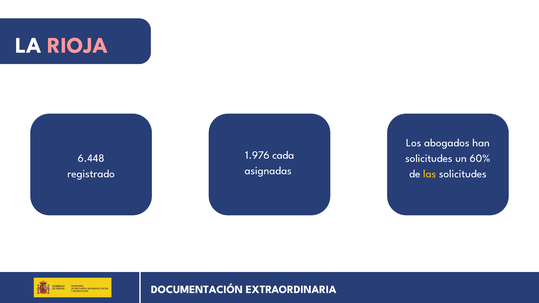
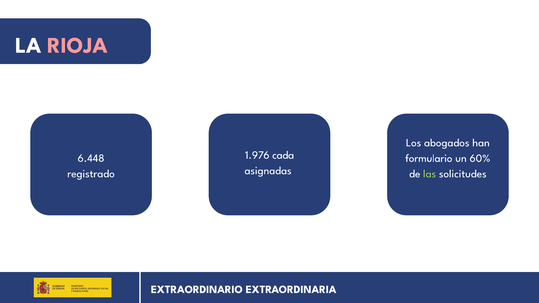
solicitudes: solicitudes -> formulario (429, 158)
las colour: yellow -> light green (430, 174)
DOCUMENTACIÓN: DOCUMENTACIÓN -> EXTRAORDINARIO (197, 290)
